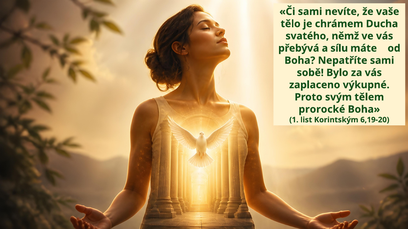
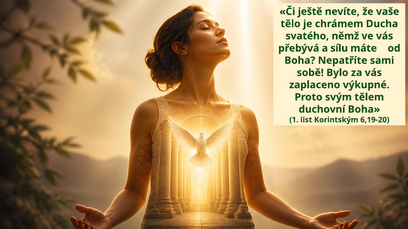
Či sami: sami -> ještě (310, 12)
prorocké: prorocké -> duchovní (322, 110)
